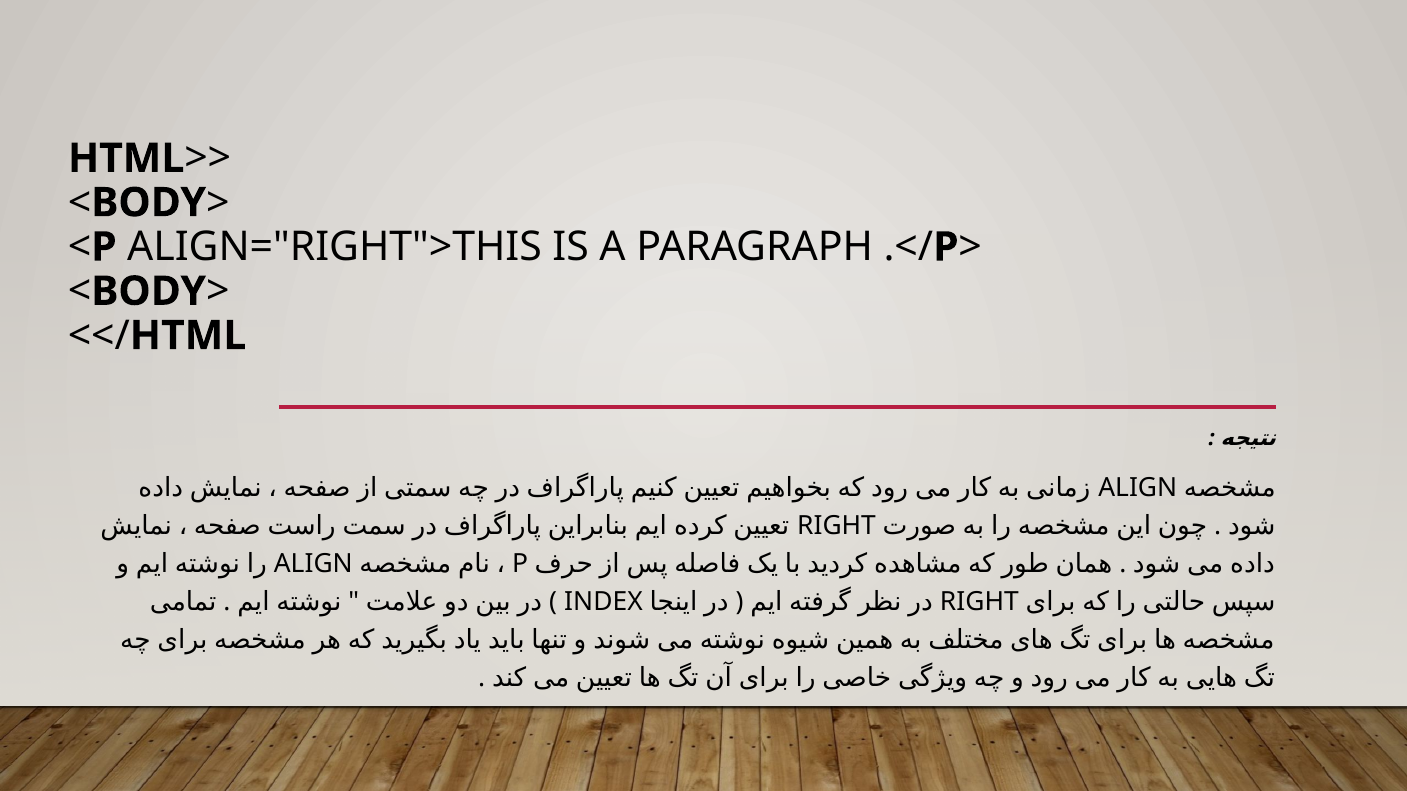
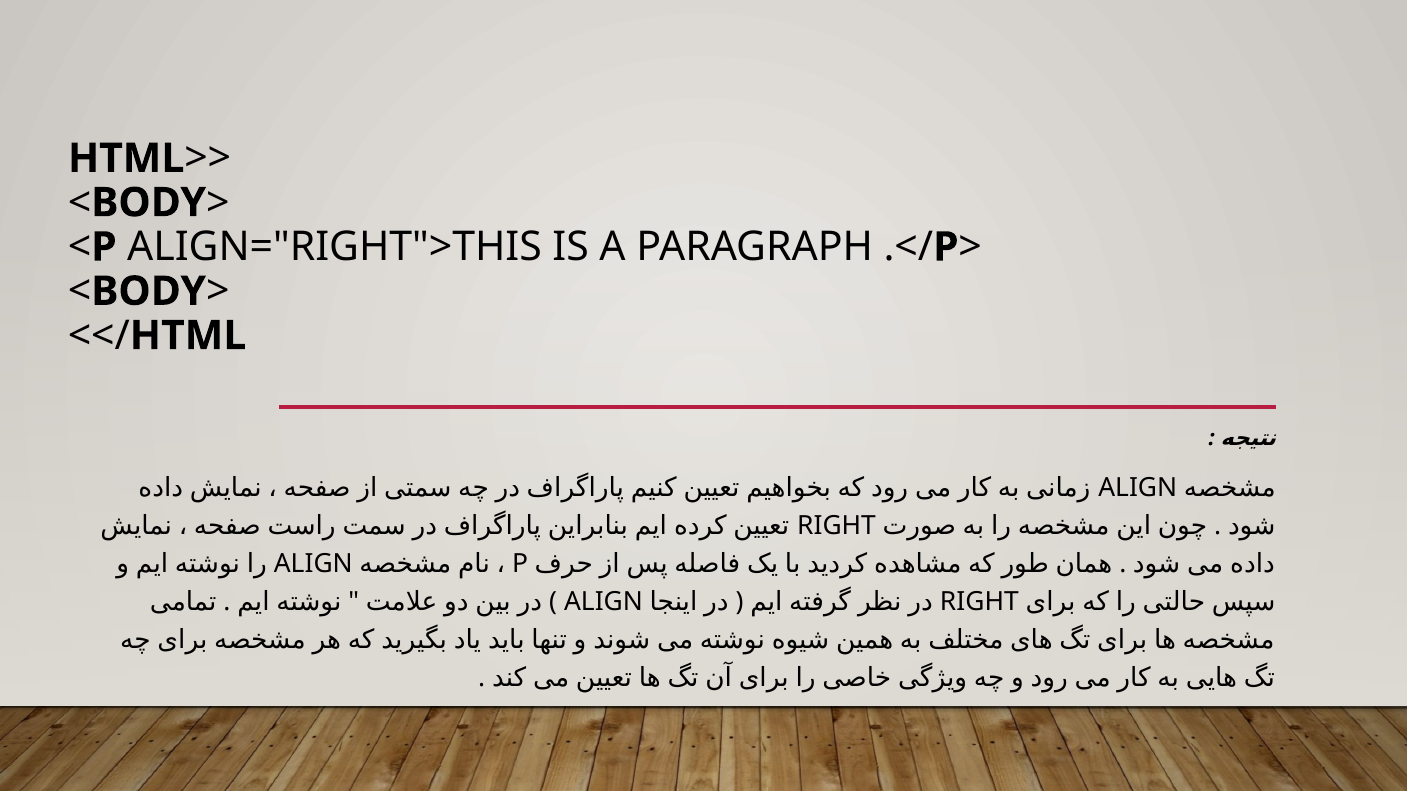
INDEX: INDEX -> ALIGN (604, 602)
